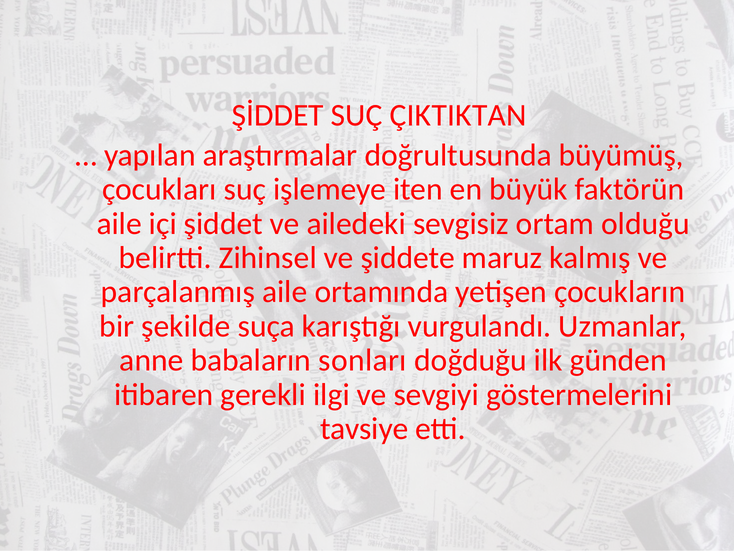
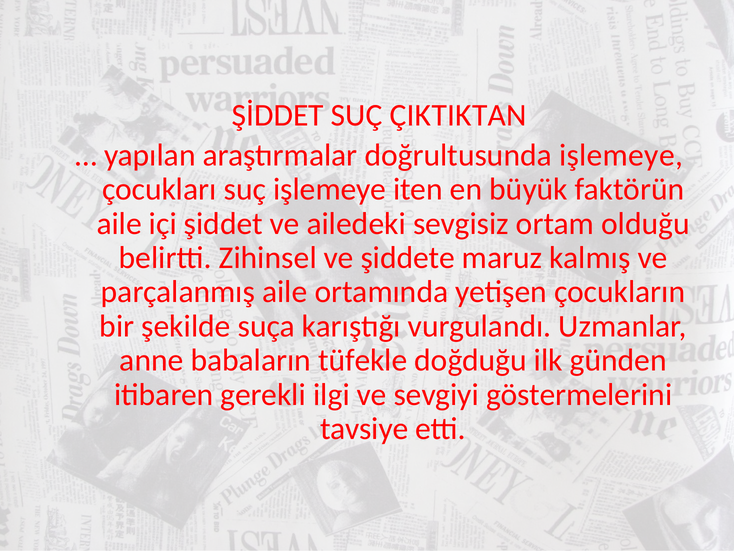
doğrultusunda büyümüş: büyümüş -> işlemeye (621, 155)
sonları: sonları -> tüfekle (363, 360)
